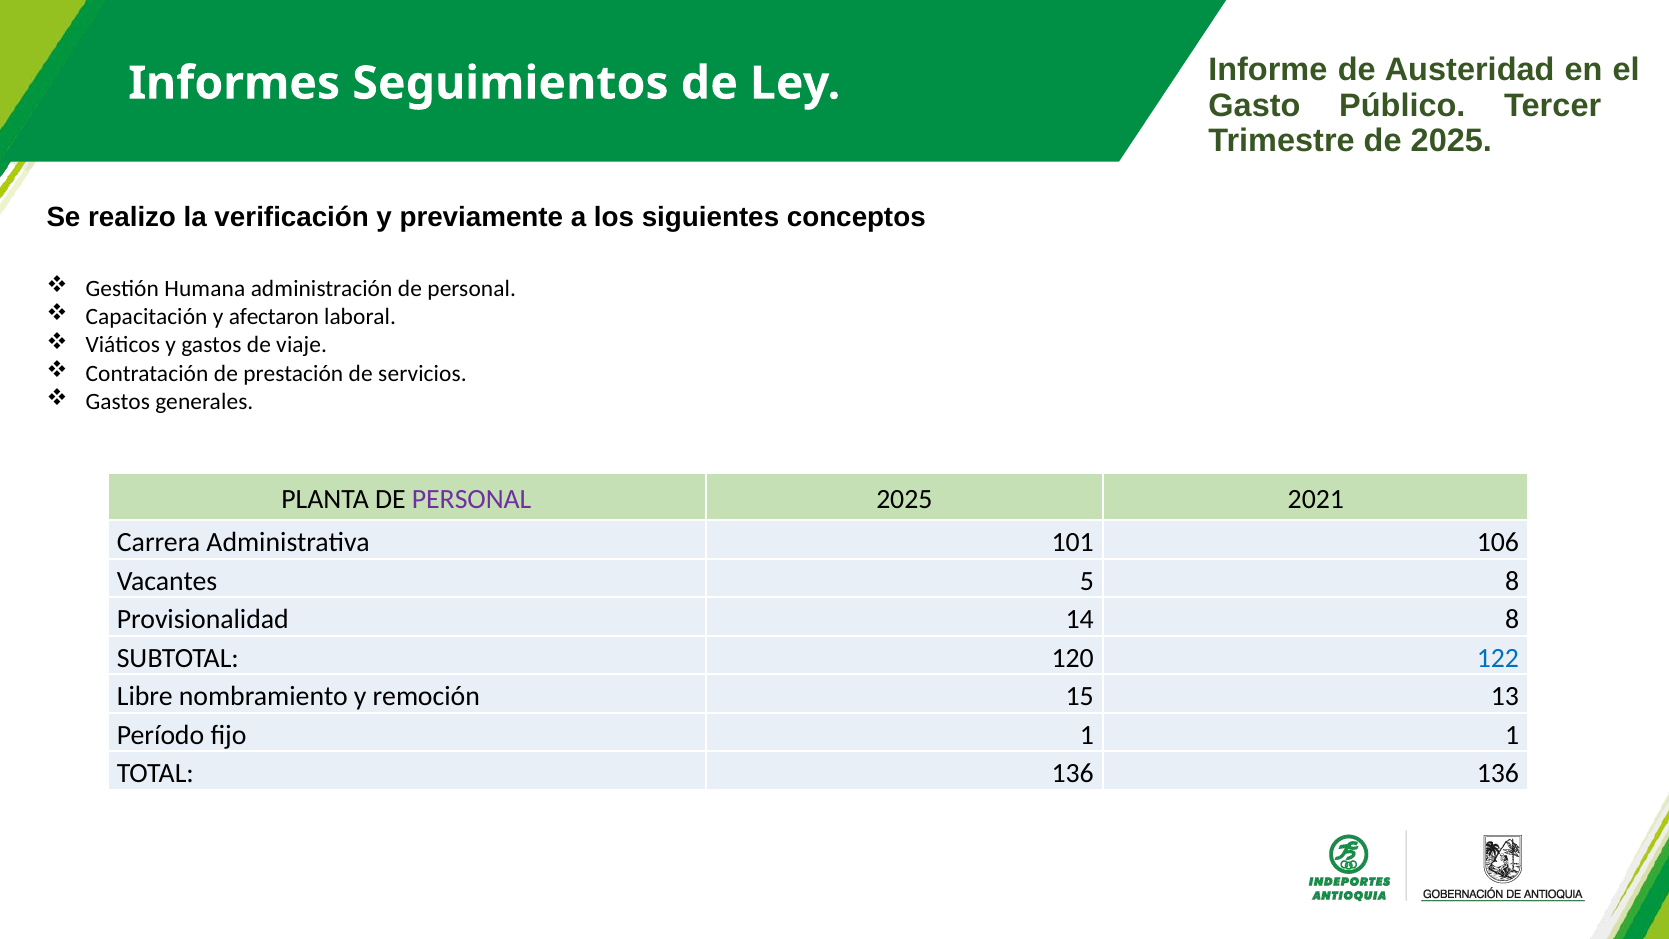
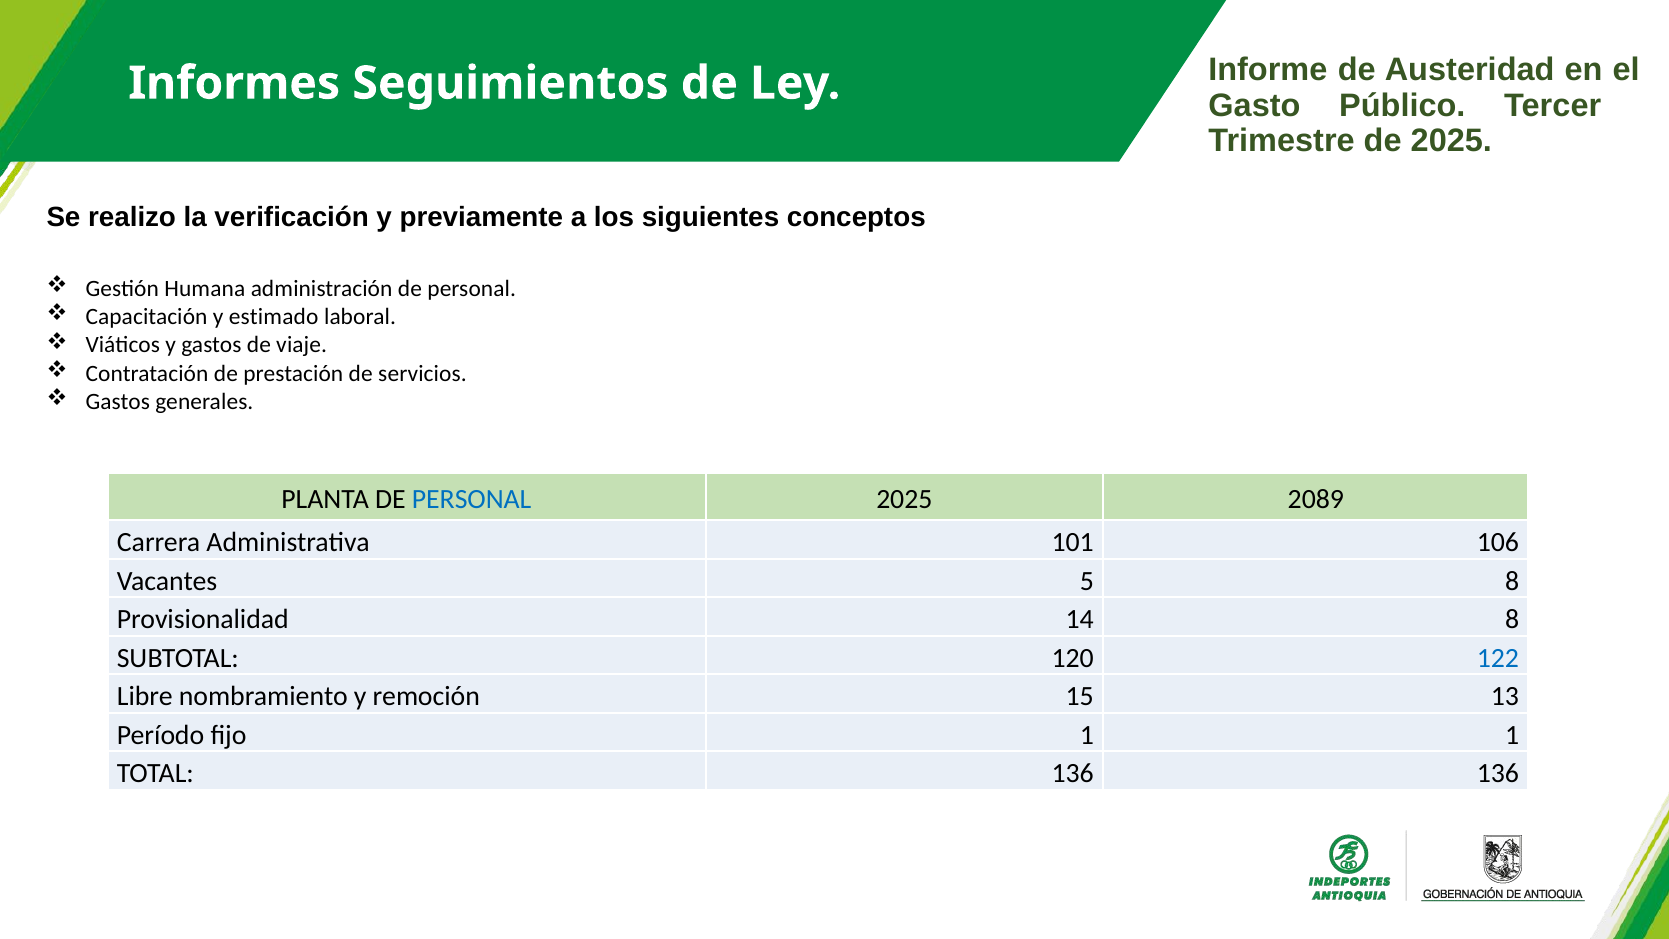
afectaron: afectaron -> estimado (274, 317)
PERSONAL colour: purple -> blue (472, 499)
2021: 2021 -> 2089 (1316, 499)
